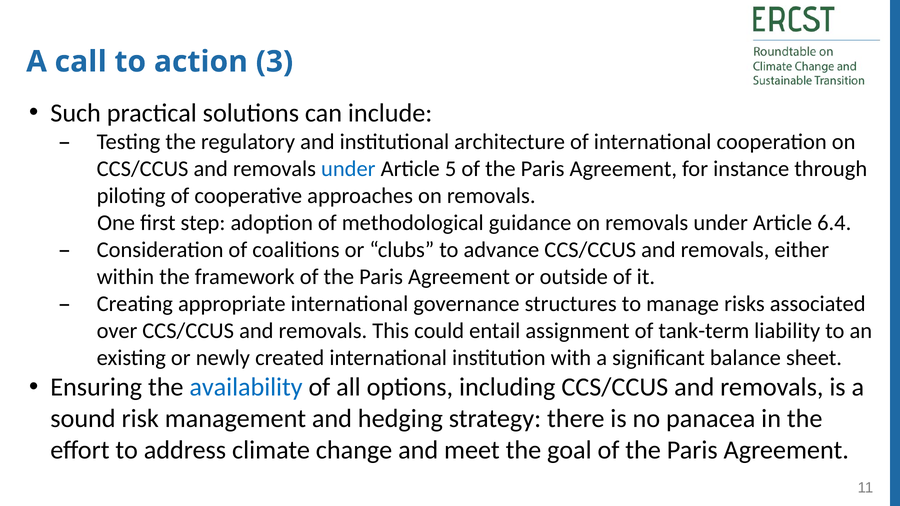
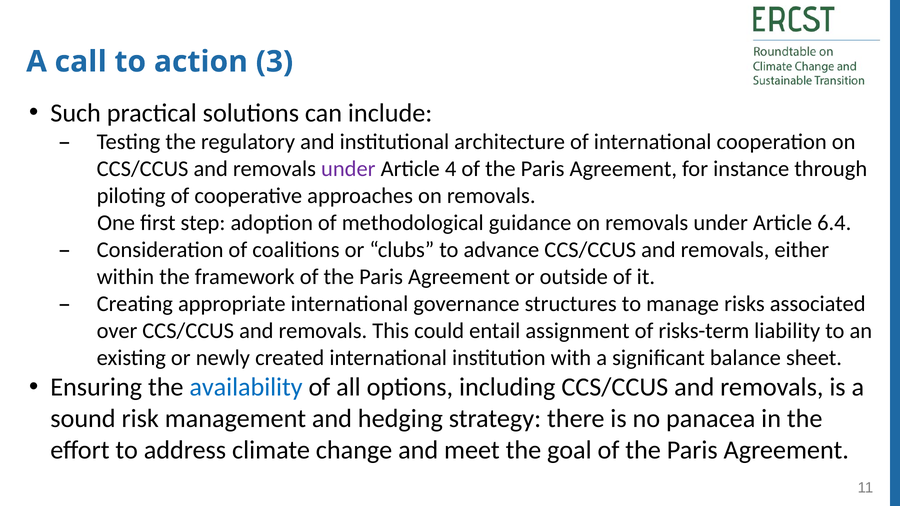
under colour: blue -> purple (348, 169)
5: 5 -> 4 (451, 169)
tank-term: tank-term -> risks-term (704, 331)
